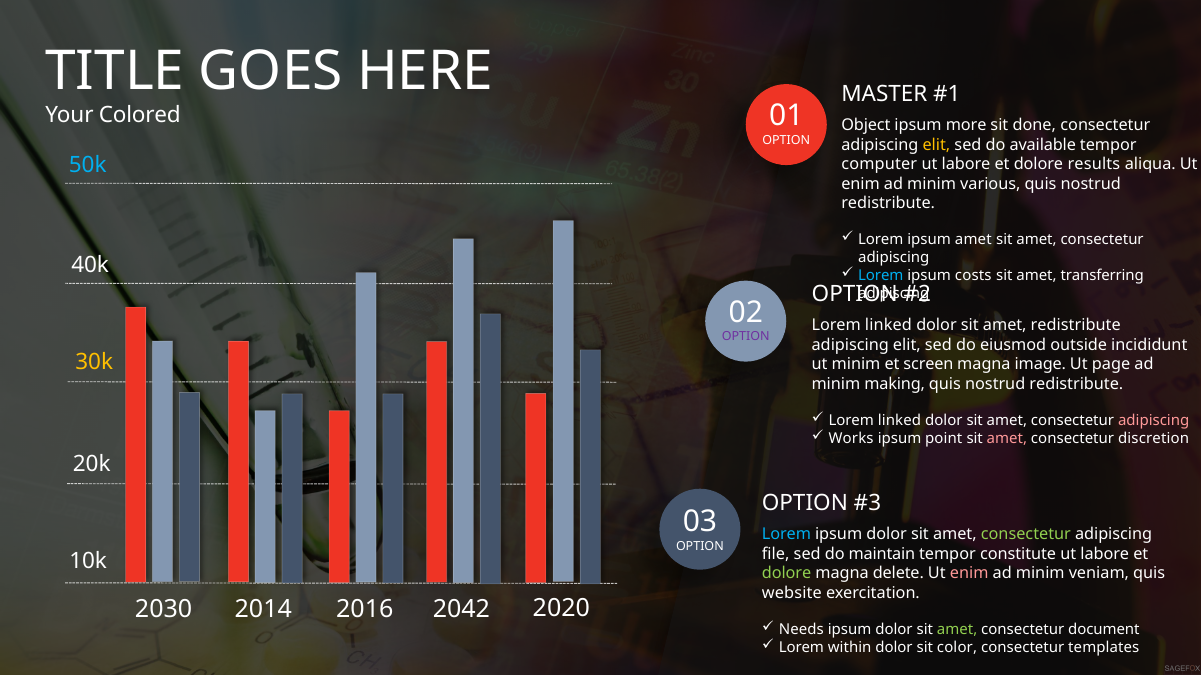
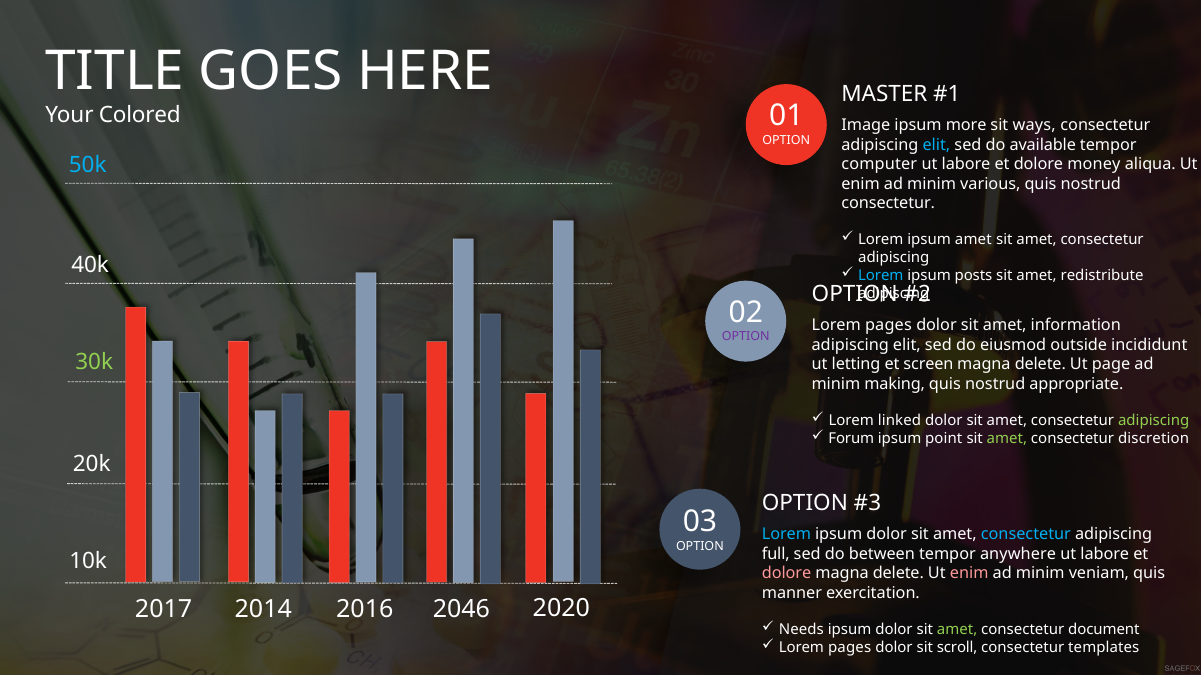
Object: Object -> Image (866, 125)
done: done -> ways (1034, 125)
elit colour: yellow -> light blue (936, 145)
results: results -> money (1094, 164)
redistribute: redistribute -> consectetur (888, 204)
costs: costs -> posts (973, 276)
transferring: transferring -> redistribute (1102, 276)
linked: linked -> pages (888, 326)
amet redistribute: redistribute -> information (1076, 326)
30k colour: yellow -> light green (94, 362)
ut minim: minim -> letting (856, 365)
image: image -> delete (1040, 365)
redistribute: redistribute -> appropriate (1076, 384)
adipiscing colour: pink -> light green (1154, 421)
Works: Works -> Forum (851, 439)
amet colour: pink -> light green (1007, 439)
consectetur colour: light green -> light blue (1026, 535)
file: file -> full (776, 554)
maintain: maintain -> between (882, 554)
constitute: constitute -> anywhere (1018, 554)
dolore colour: light green -> pink (787, 574)
website: website -> manner (792, 593)
2030: 2030 -> 2017 (164, 609)
2042: 2042 -> 2046 (461, 609)
within: within -> pages (850, 648)
color: color -> scroll (957, 648)
